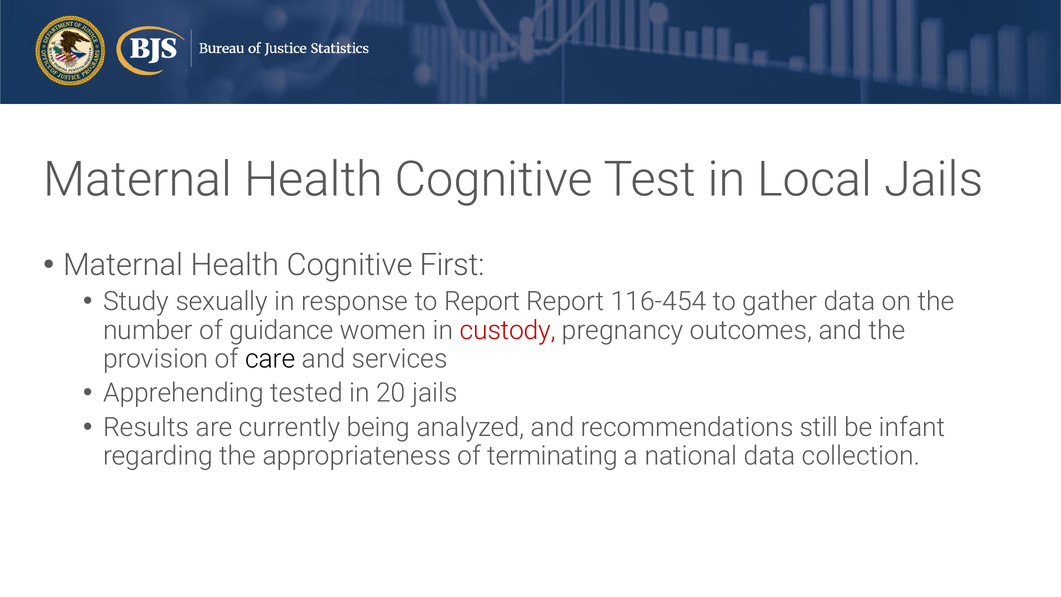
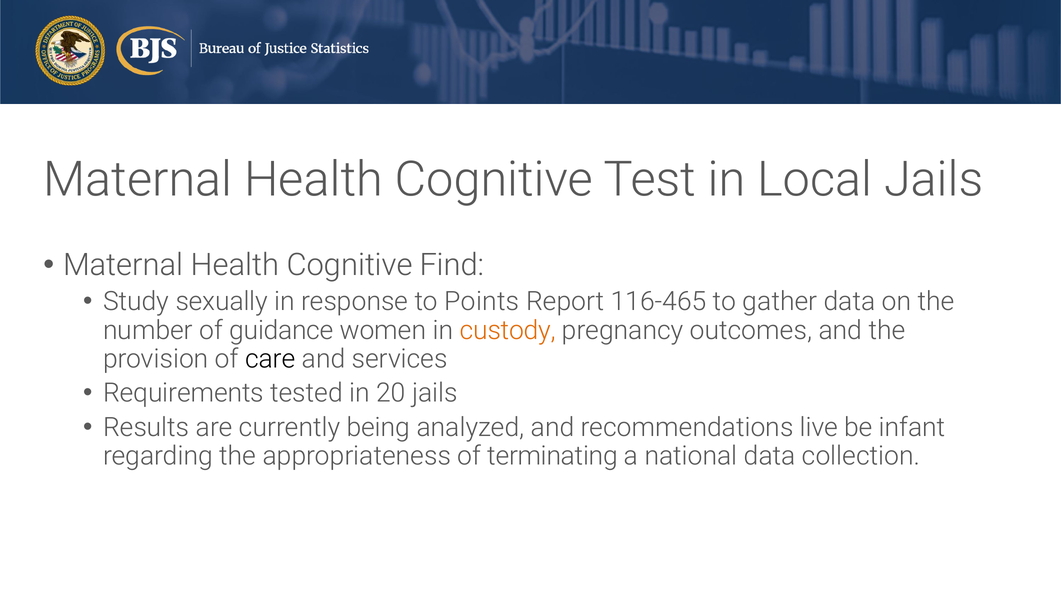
First: First -> Find (452, 265)
to Report: Report -> Points (482, 302)
116-454: 116-454 -> 116-465 (659, 302)
custody colour: red -> orange (508, 330)
Apprehending: Apprehending -> Requirements (183, 393)
still: still -> live (819, 427)
